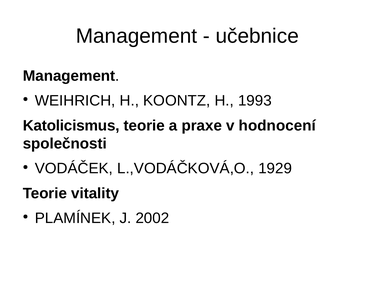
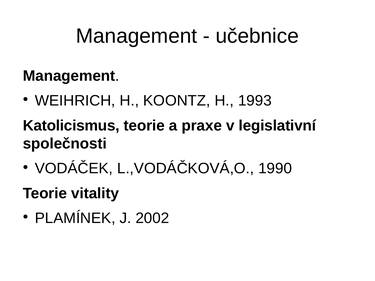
hodnocení: hodnocení -> legislativní (277, 126)
1929: 1929 -> 1990 (275, 169)
